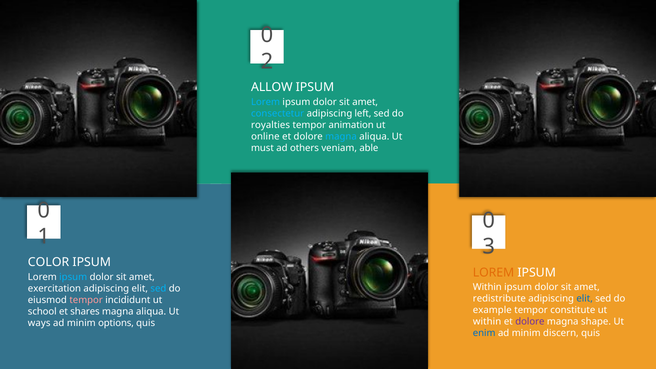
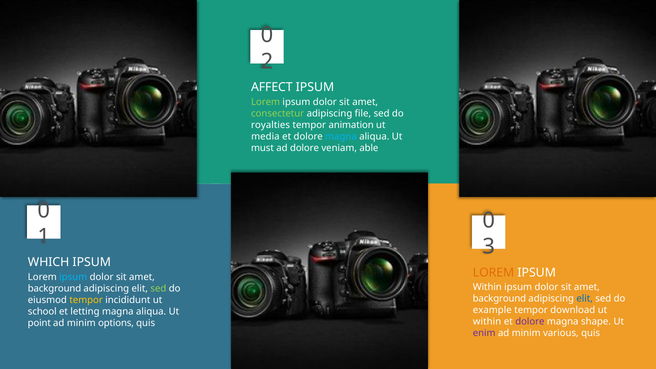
ALLOW: ALLOW -> AFFECT (272, 87)
Lorem colour: light blue -> light green (266, 102)
consectetur colour: light blue -> light green (278, 113)
left: left -> file (363, 113)
online: online -> media (265, 136)
ad others: others -> dolore (305, 148)
COLOR: COLOR -> WHICH (49, 262)
exercitation: exercitation -> background (54, 289)
sed colour: light blue -> light green (158, 289)
redistribute: redistribute -> background (499, 299)
tempor colour: pink -> yellow (86, 300)
constitute: constitute -> download (573, 310)
shares: shares -> letting (85, 312)
ways: ways -> point (39, 323)
enim colour: blue -> purple (484, 333)
discern: discern -> various (561, 333)
